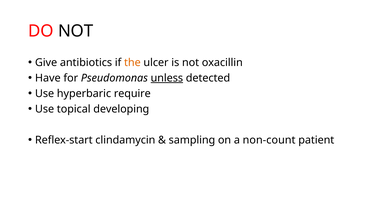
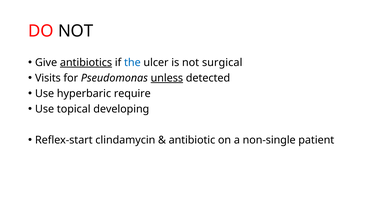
antibiotics underline: none -> present (86, 62)
the colour: orange -> blue (132, 62)
oxacillin: oxacillin -> surgical (222, 62)
Have: Have -> Visits (48, 78)
sampling: sampling -> antibiotic (192, 140)
non-count: non-count -> non-single (269, 140)
